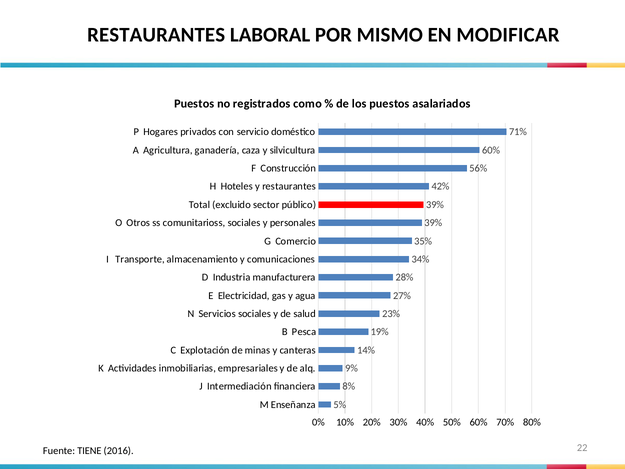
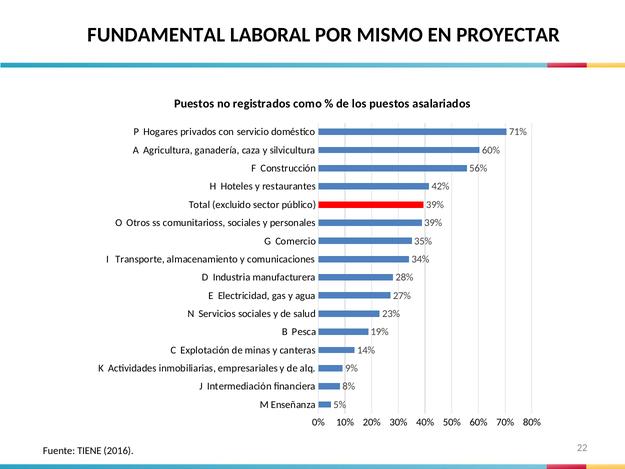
RESTAURANTES: RESTAURANTES -> FUNDAMENTAL (156, 35)
MODIFICAR: MODIFICAR -> PROYECTAR (508, 35)
